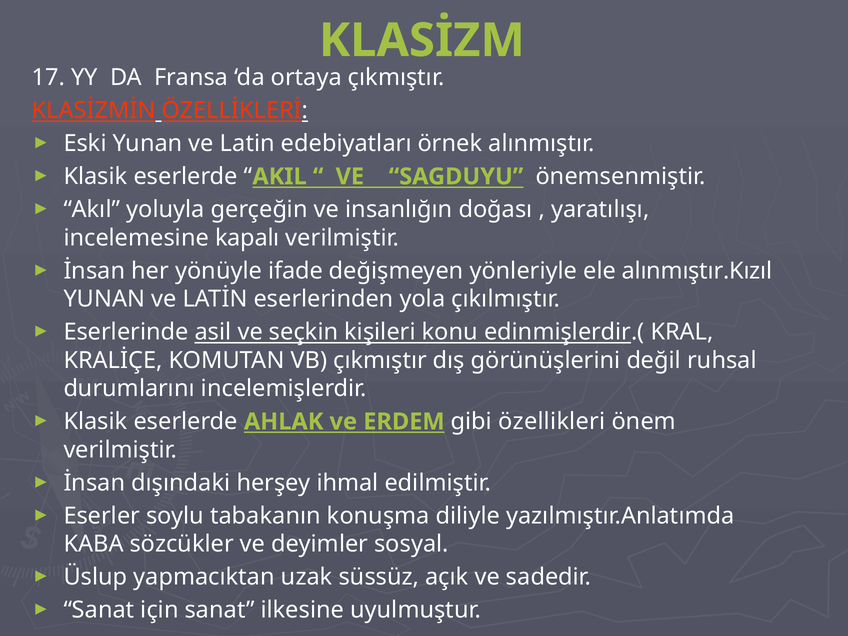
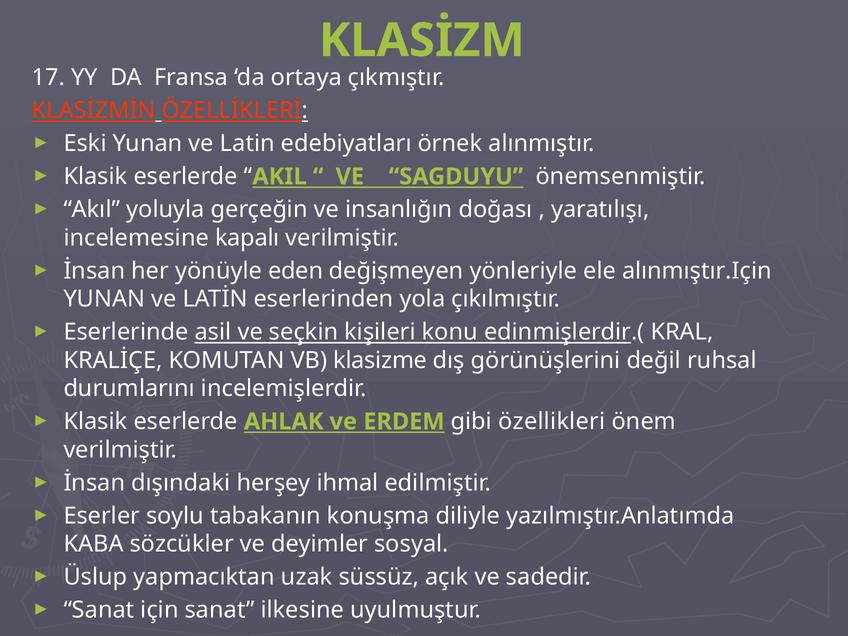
ifade: ifade -> eden (296, 271)
alınmıştır.Kızıl: alınmıştır.Kızıl -> alınmıştır.Için (697, 271)
VB çıkmıştır: çıkmıştır -> klasizme (380, 360)
